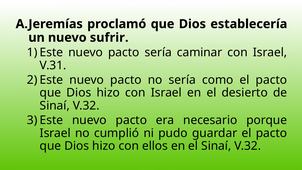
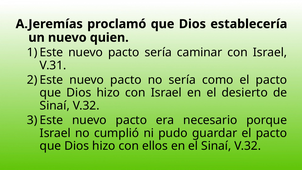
sufrir: sufrir -> quien (109, 38)
